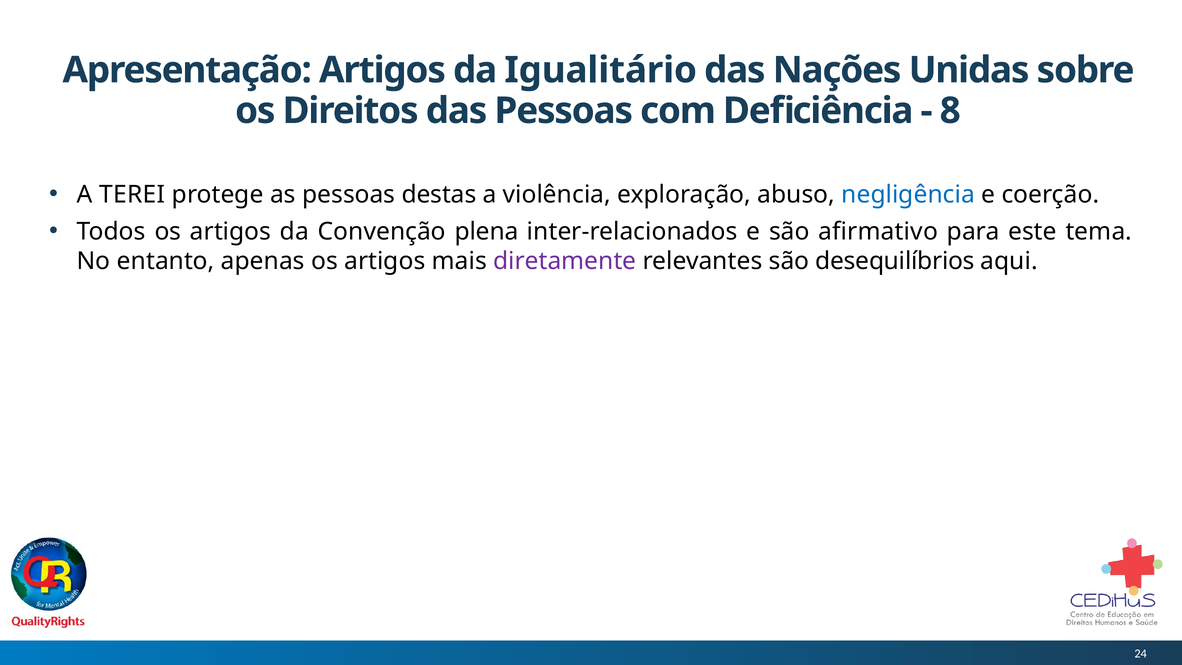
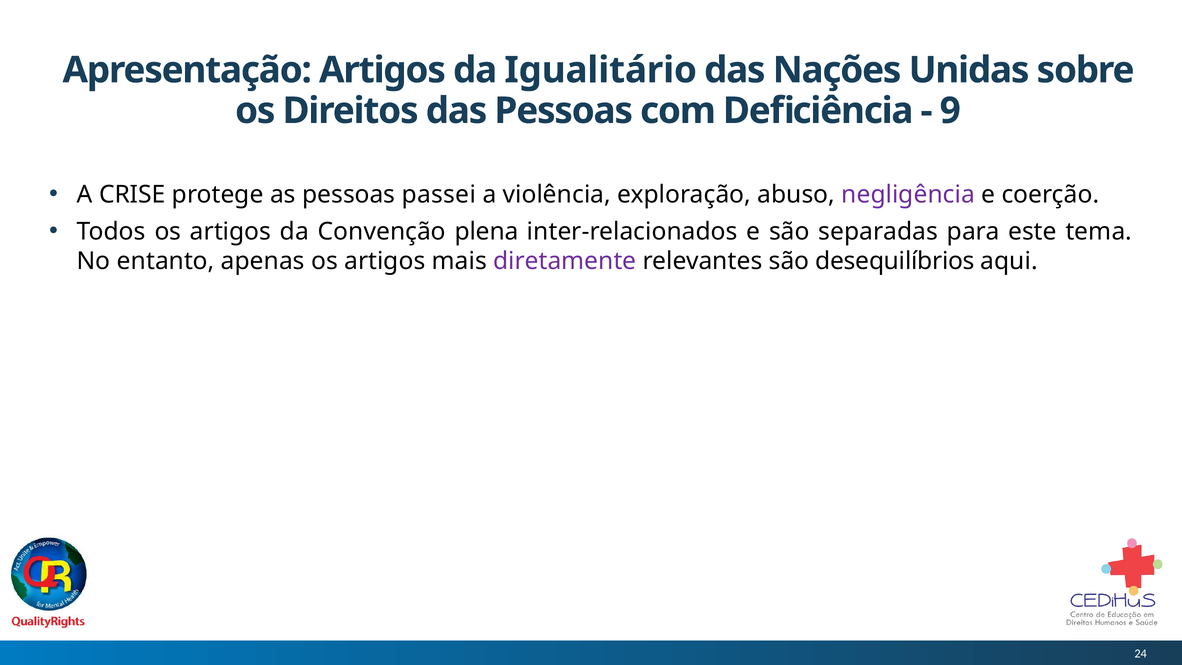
8: 8 -> 9 (950, 111)
TEREI: TEREI -> CRISE (132, 194)
destas: destas -> passei (439, 194)
negligência colour: blue -> purple (908, 194)
afirmativo: afirmativo -> separadas (878, 231)
